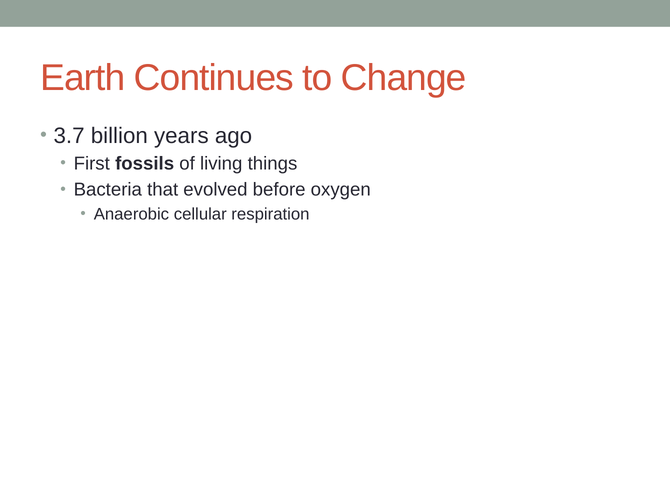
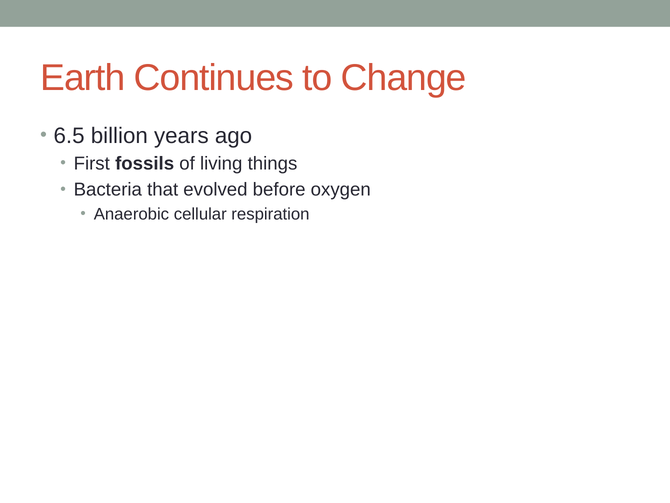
3.7: 3.7 -> 6.5 (69, 136)
